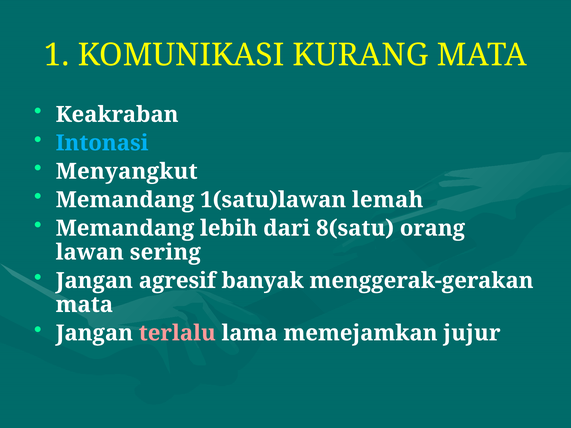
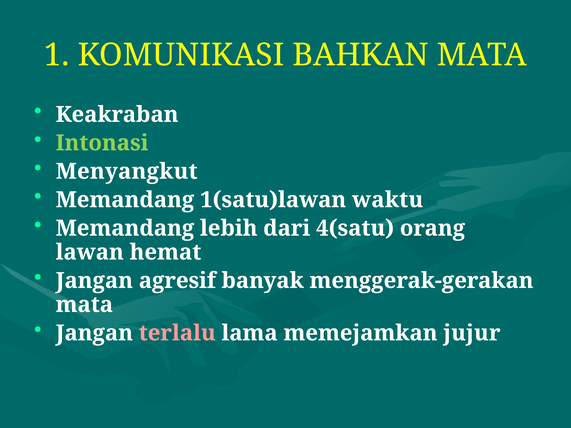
KURANG: KURANG -> BAHKAN (361, 55)
Intonasi colour: light blue -> light green (102, 143)
lemah: lemah -> waktu (388, 200)
8(satu: 8(satu -> 4(satu (355, 228)
sering: sering -> hemat (165, 252)
